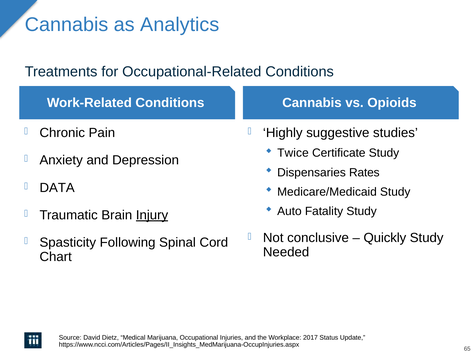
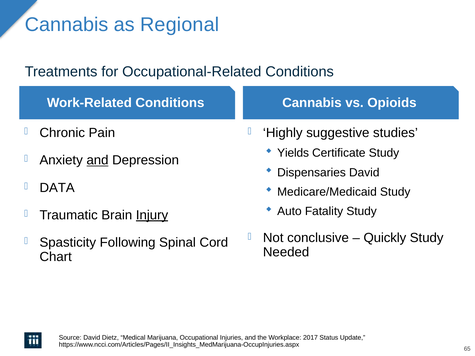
Analytics: Analytics -> Regional (180, 25)
Twice: Twice -> Yields (293, 153)
and underline: none -> present (97, 160)
Dispensaries Rates: Rates -> David (364, 173)
